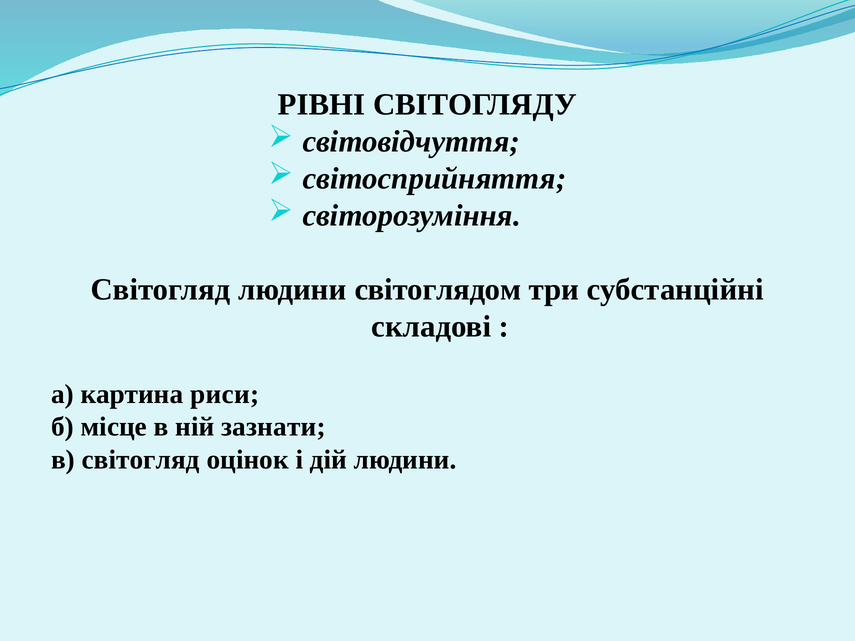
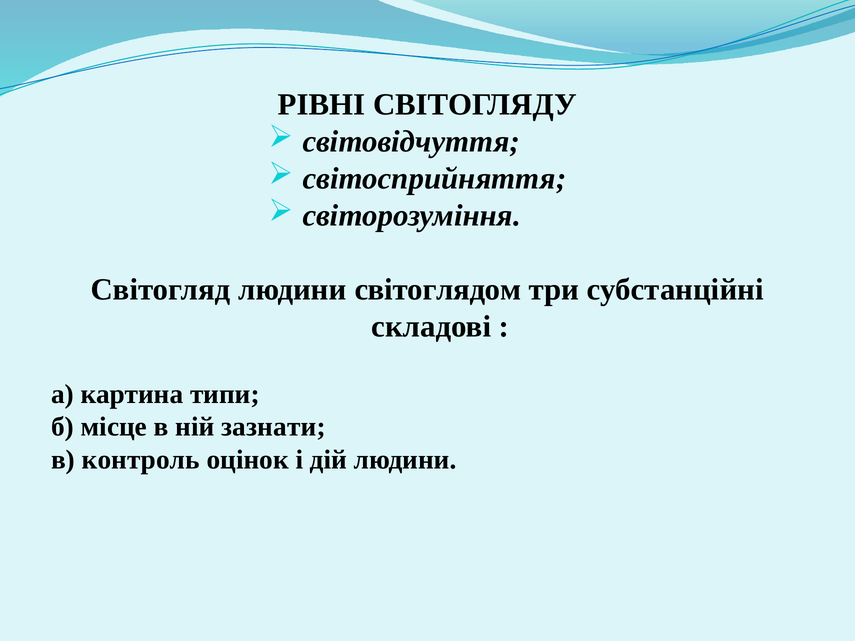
риси: риси -> типи (225, 394)
в світогляд: світогляд -> контроль (141, 460)
